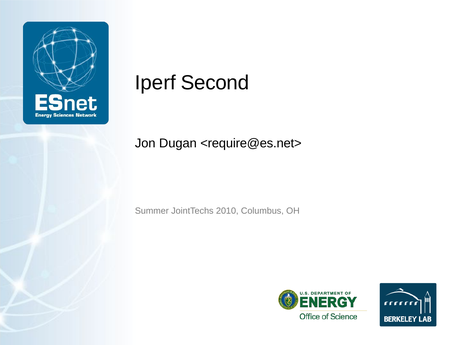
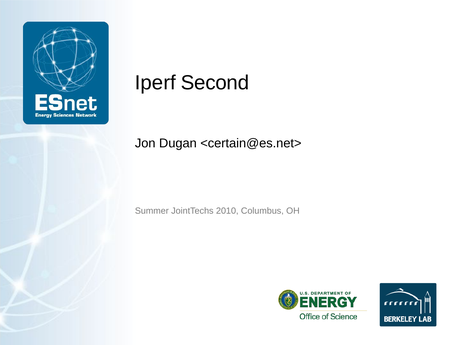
<require@es.net>: <require@es.net> -> <certain@es.net> (251, 143)
